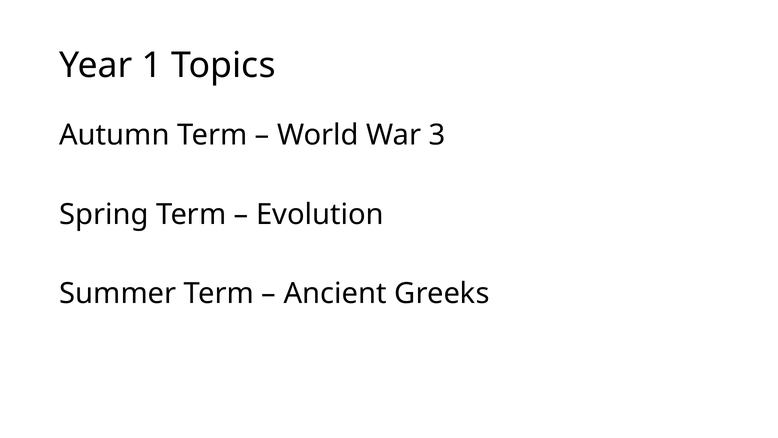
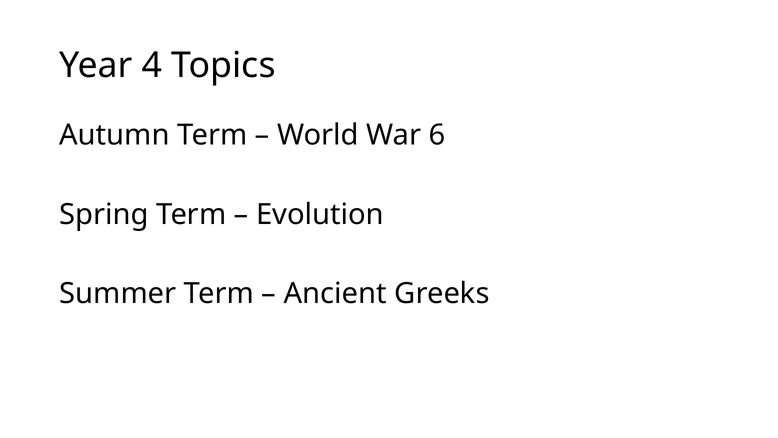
1: 1 -> 4 (152, 65)
3: 3 -> 6 (437, 135)
